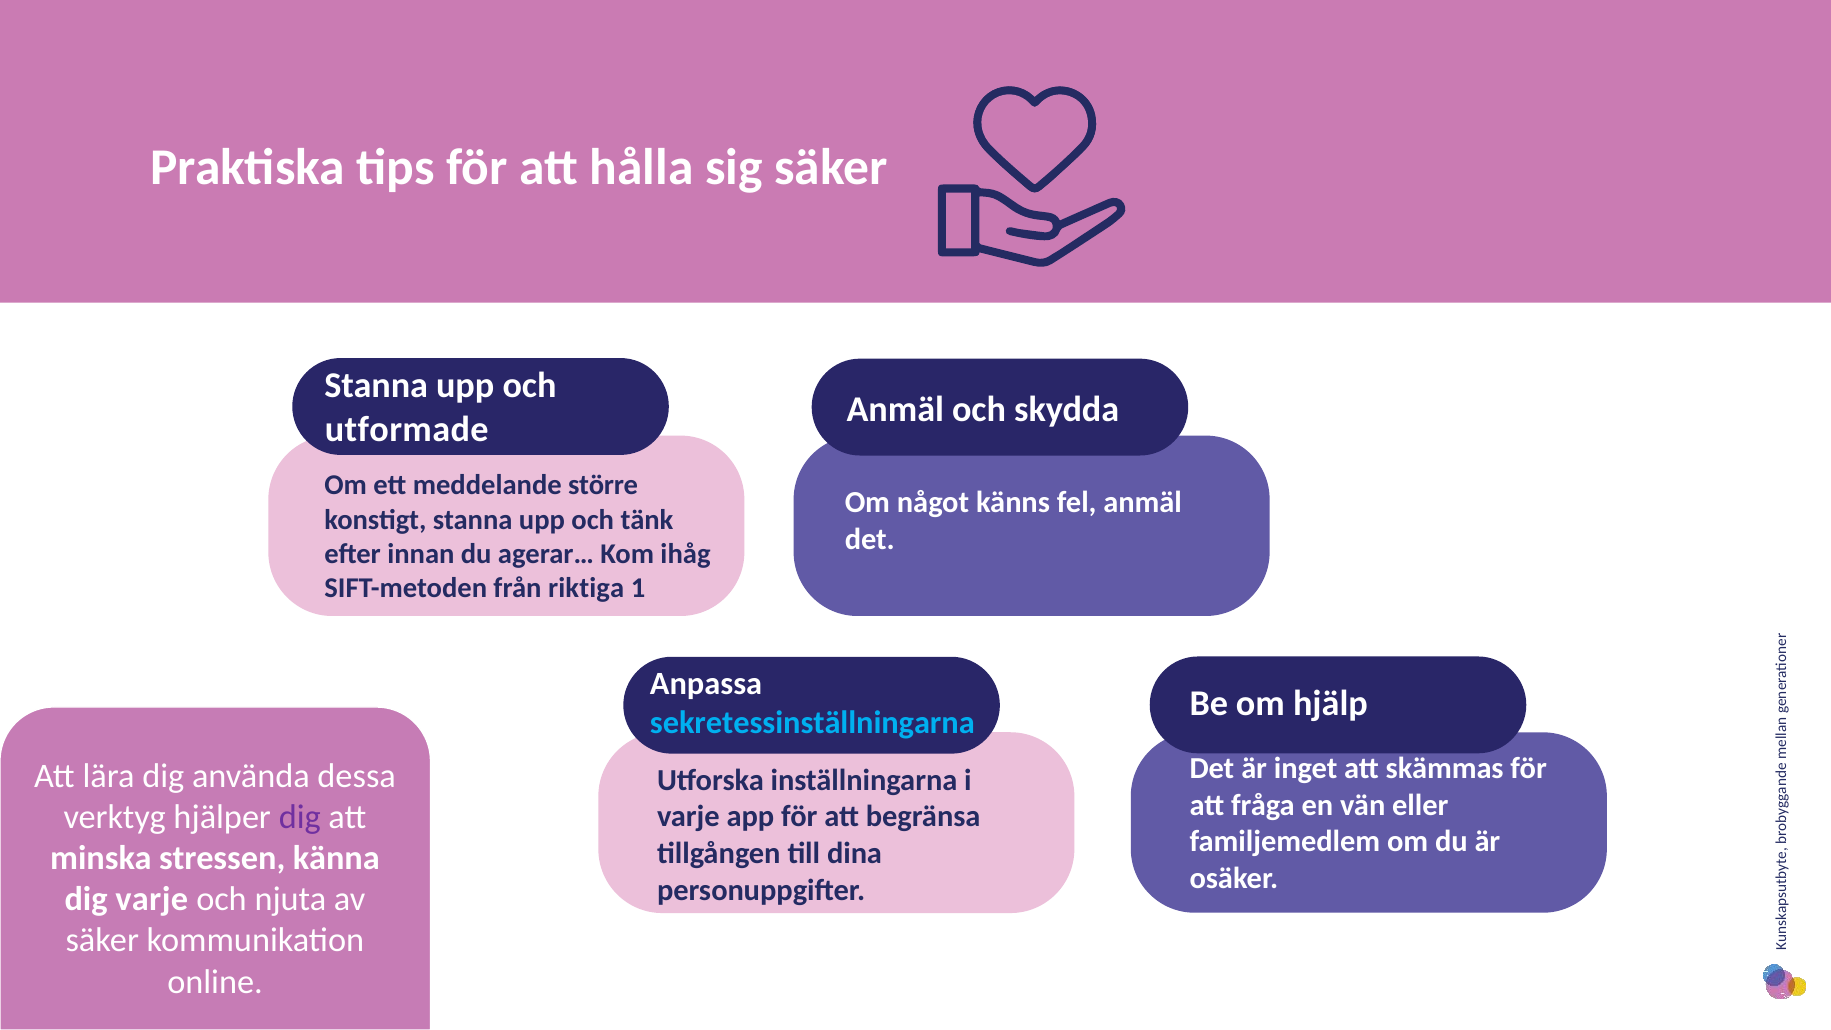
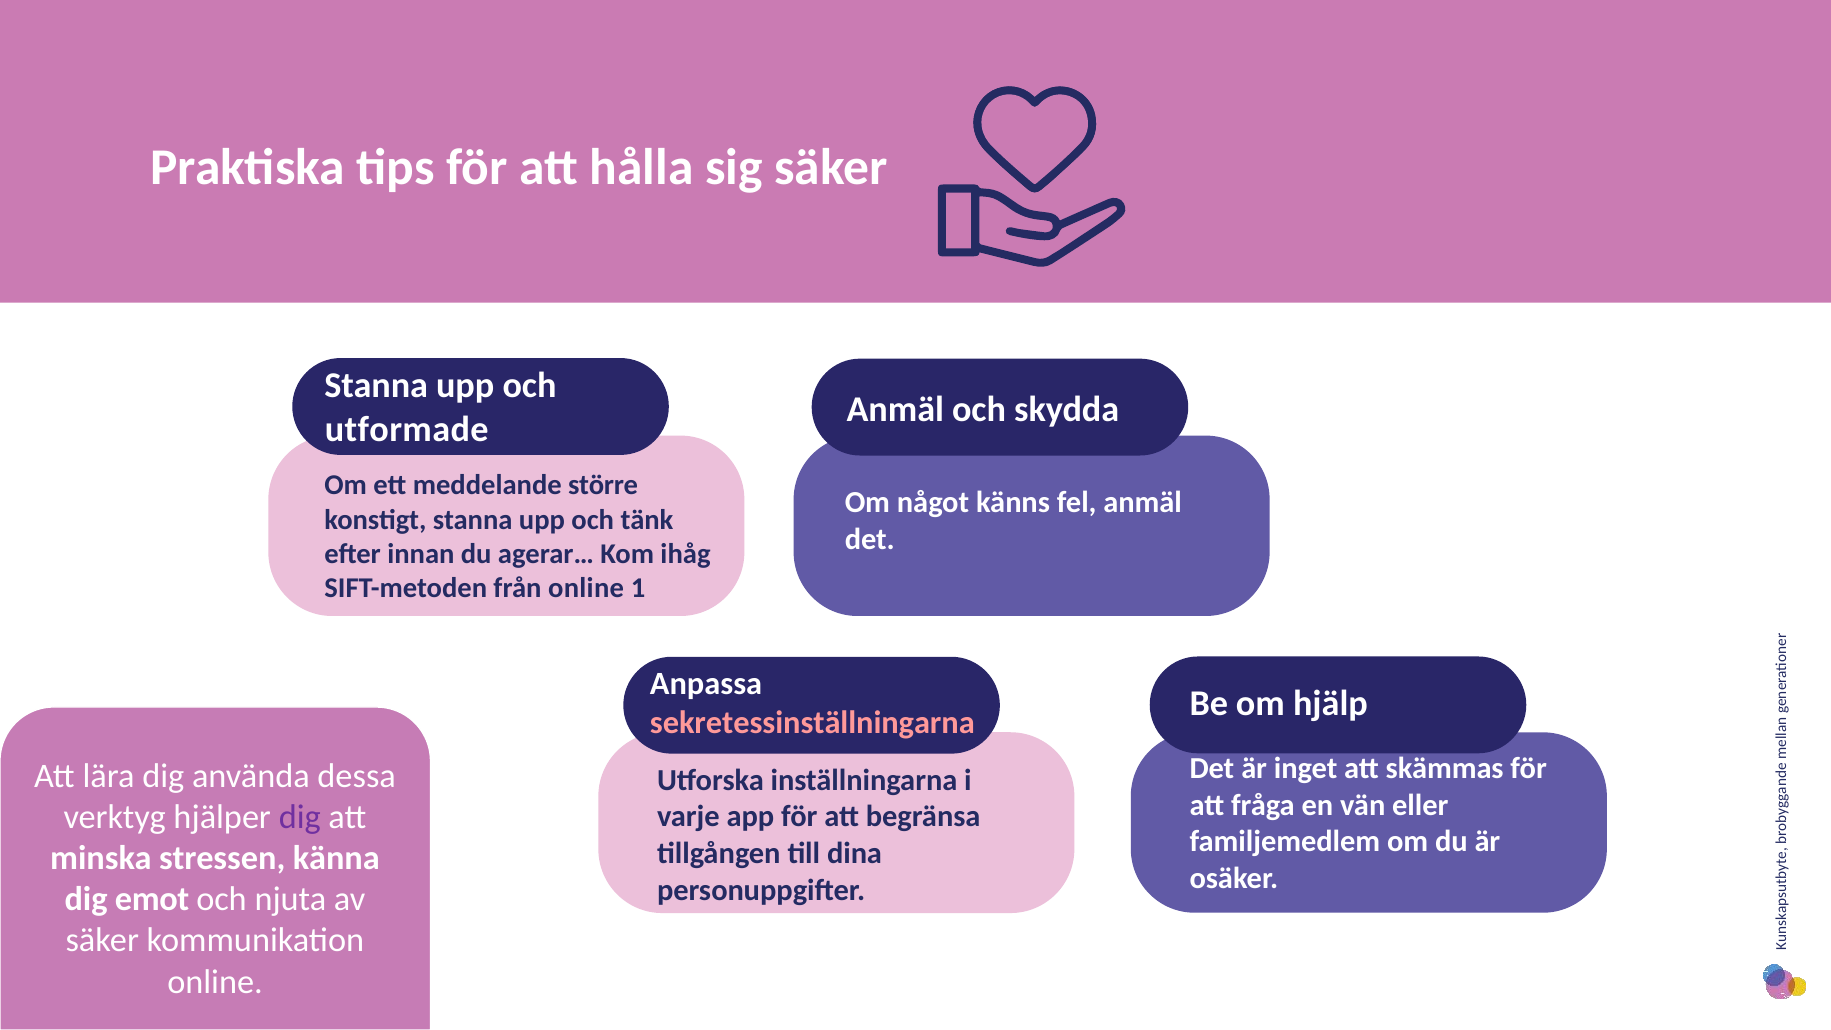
från riktiga: riktiga -> online (586, 588)
sekretessinställningarna colour: light blue -> pink (812, 723)
dig varje: varje -> emot (152, 899)
